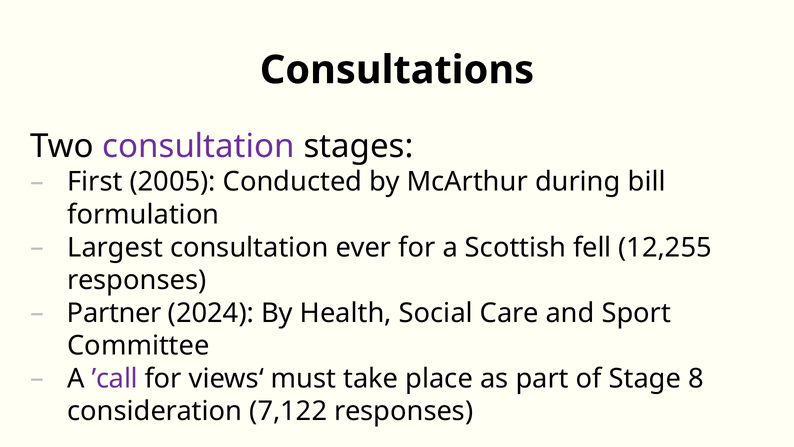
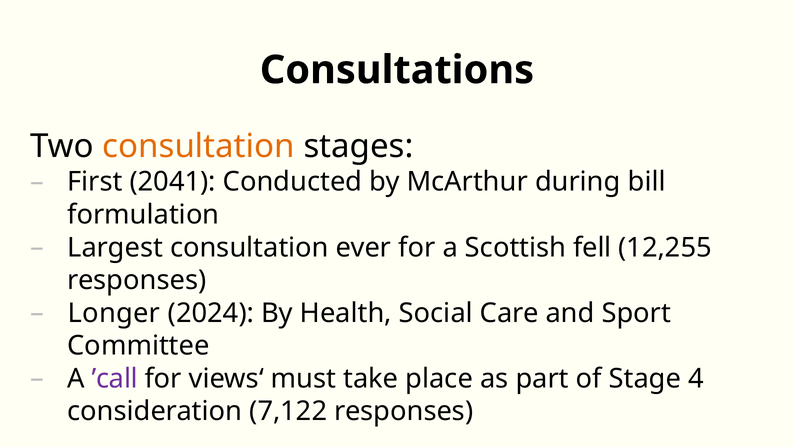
consultation colour: purple -> orange (199, 146)
2005: 2005 -> 2041 (173, 182)
Partner: Partner -> Longer (114, 313)
8: 8 -> 4 (696, 378)
